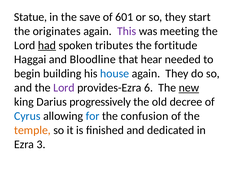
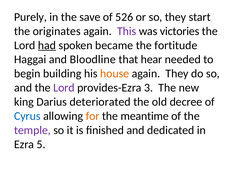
Statue: Statue -> Purely (30, 17)
601: 601 -> 526 (124, 17)
meeting: meeting -> victories (180, 31)
tributes: tributes -> became (114, 45)
house colour: blue -> orange (115, 73)
6: 6 -> 3 (149, 87)
new underline: present -> none (189, 87)
progressively: progressively -> deteriorated (100, 101)
for colour: blue -> orange (93, 116)
confusion: confusion -> meantime (145, 116)
temple colour: orange -> purple (32, 130)
3: 3 -> 5 (41, 144)
